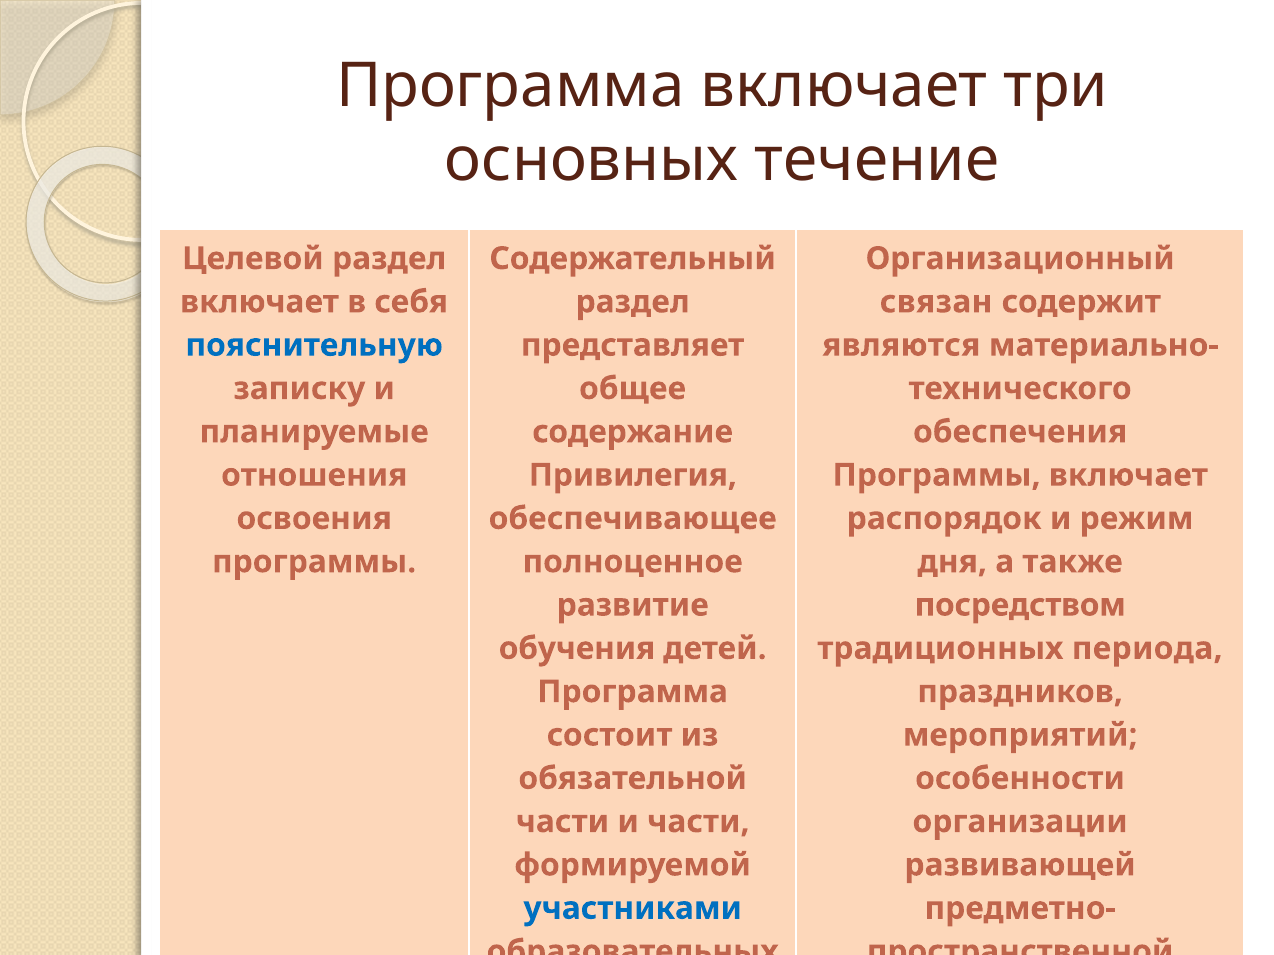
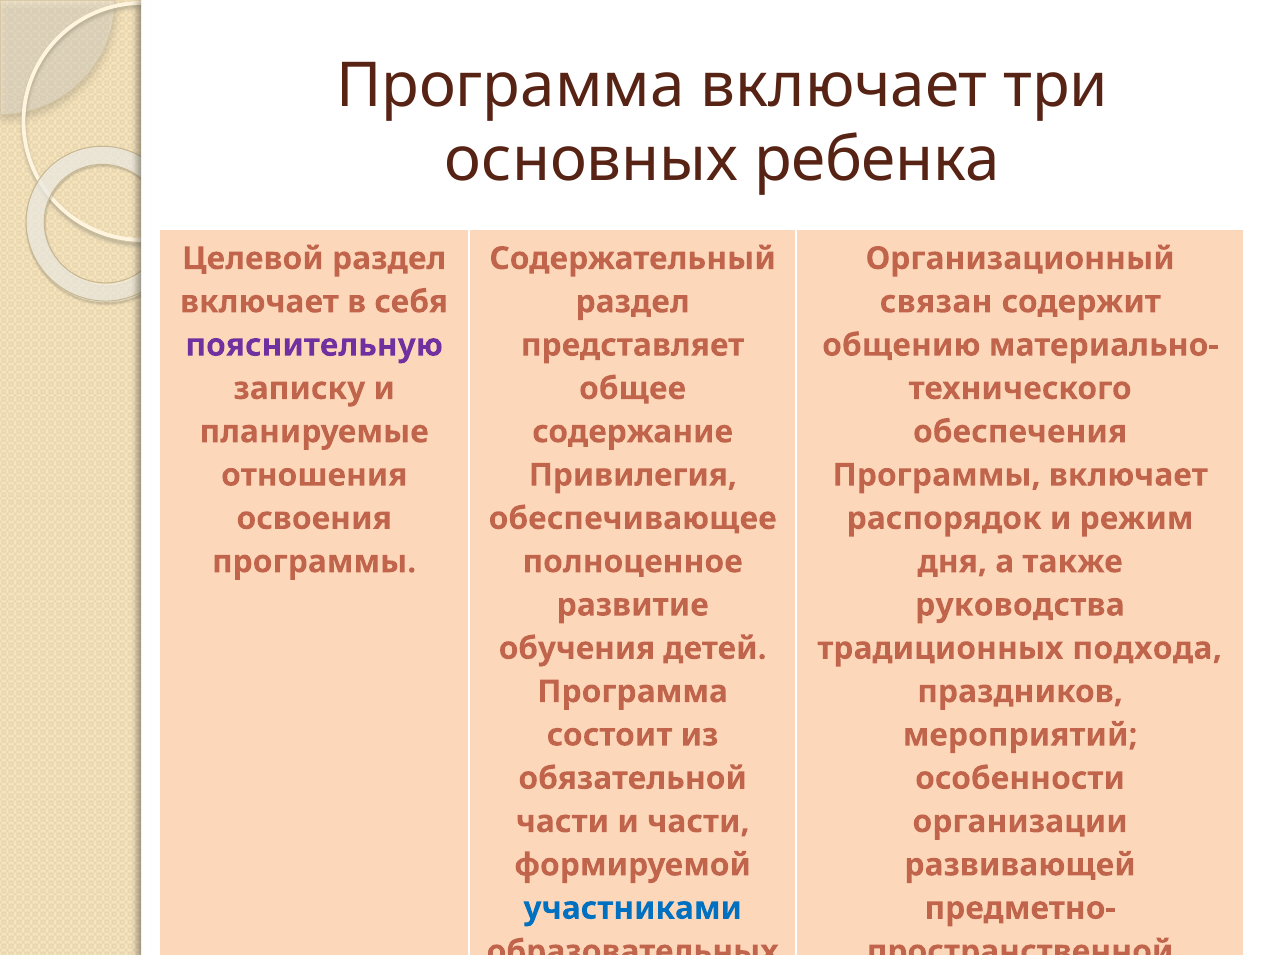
течение: течение -> ребенка (877, 160)
пояснительную colour: blue -> purple (314, 345)
являются: являются -> общению (901, 345)
посредством: посредством -> руководства (1020, 605)
периода: периода -> подхода (1147, 649)
